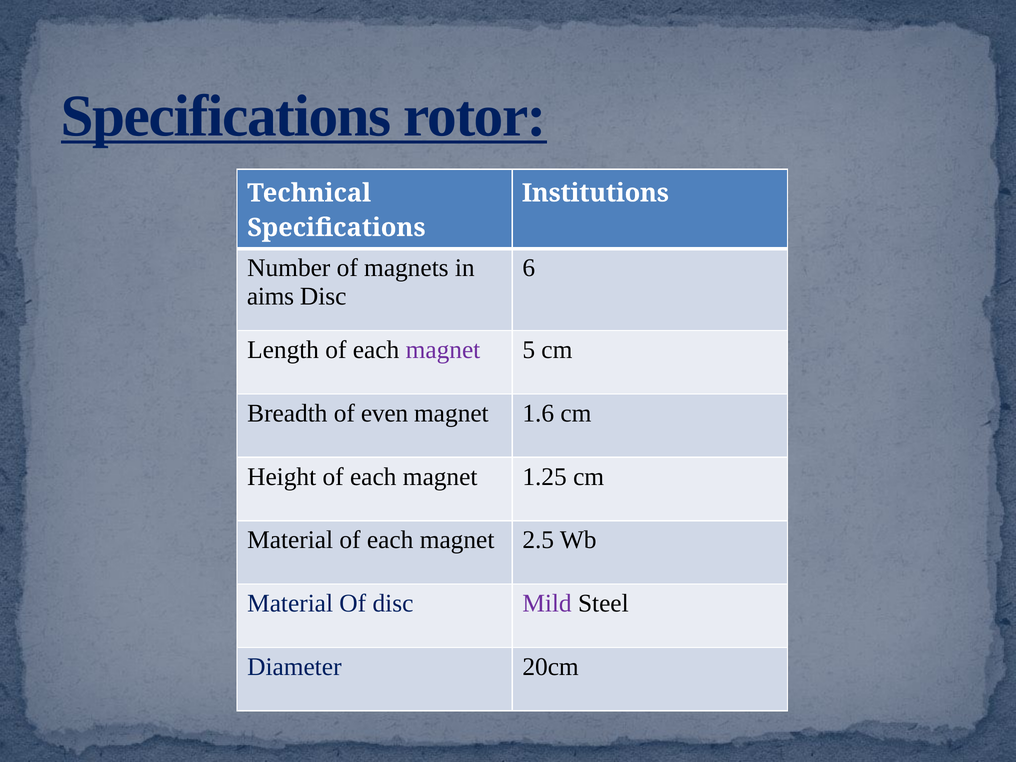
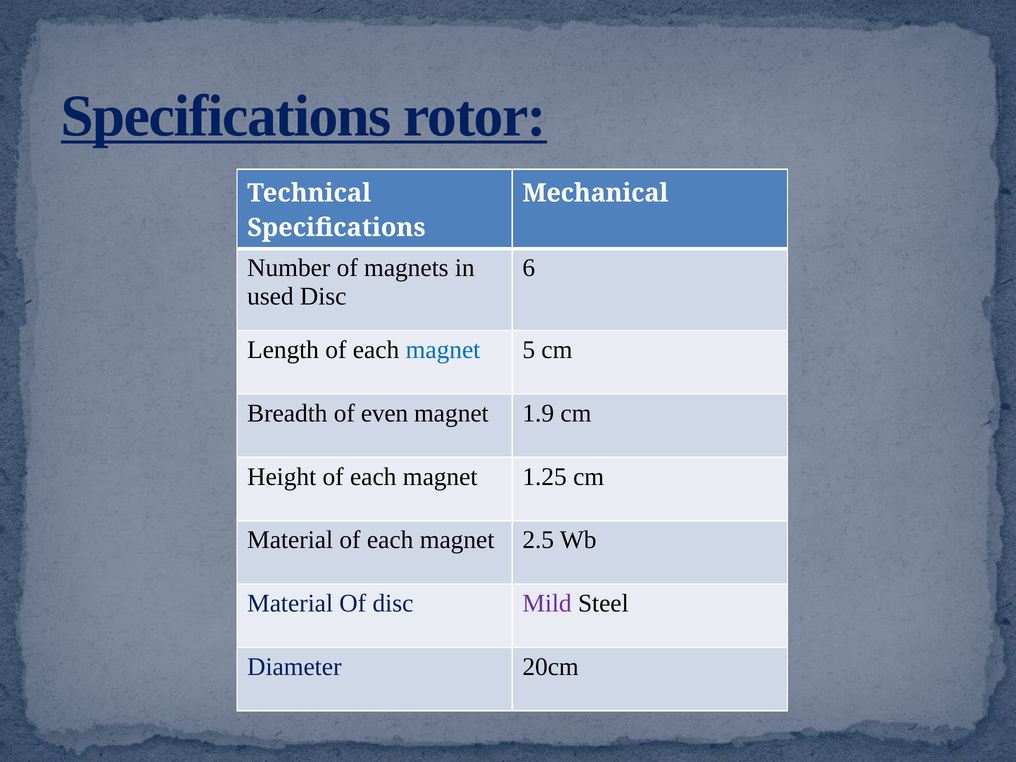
Institutions: Institutions -> Mechanical (595, 193)
aims: aims -> used (270, 296)
magnet colour: purple -> blue (443, 350)
1.6: 1.6 -> 1.9 (538, 413)
